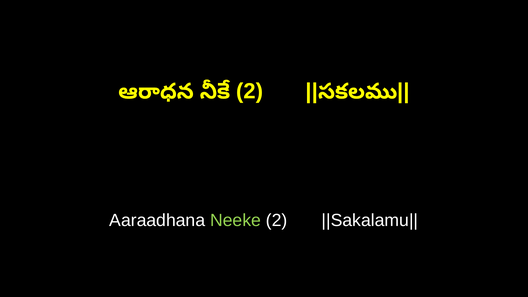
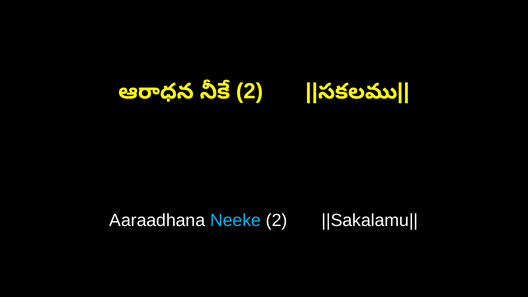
Neeke colour: light green -> light blue (236, 220)
